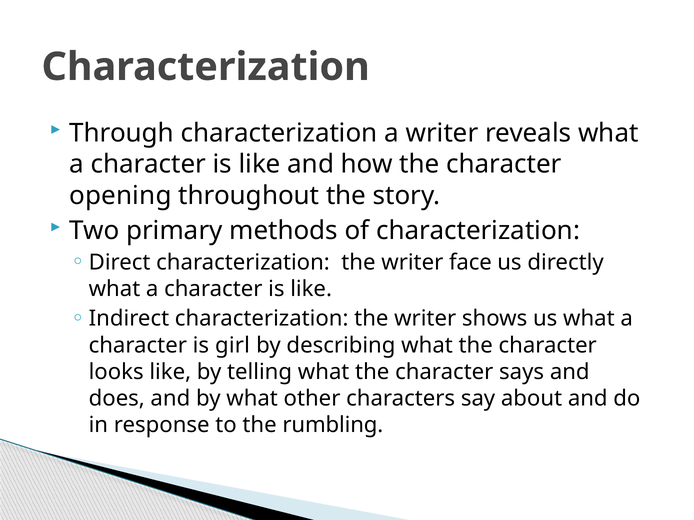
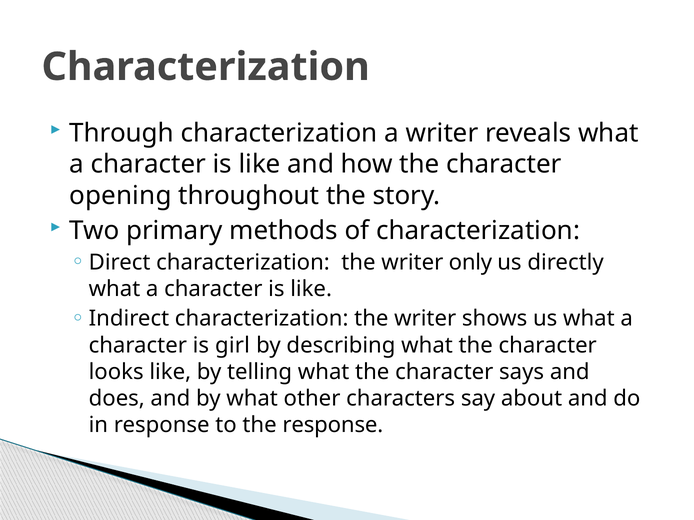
face: face -> only (470, 263)
the rumbling: rumbling -> response (333, 425)
